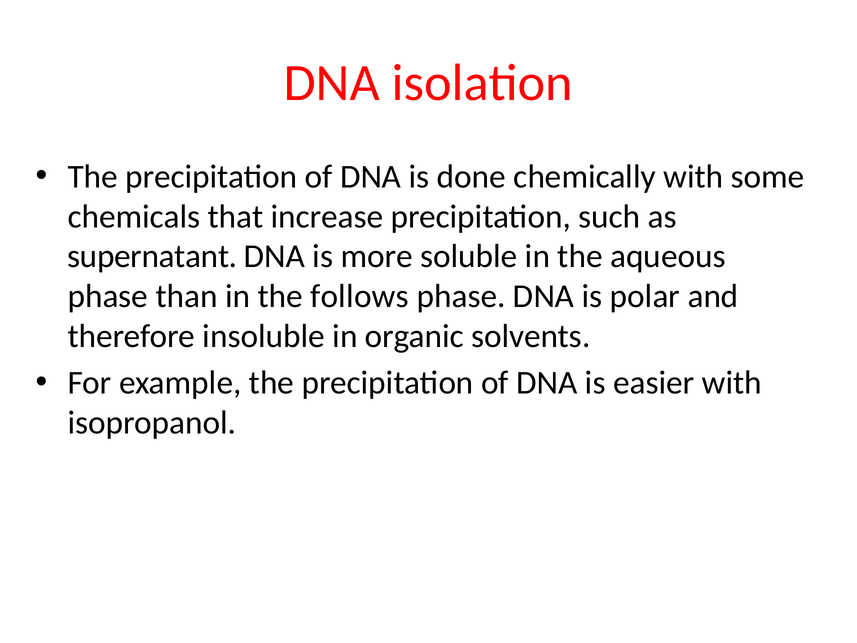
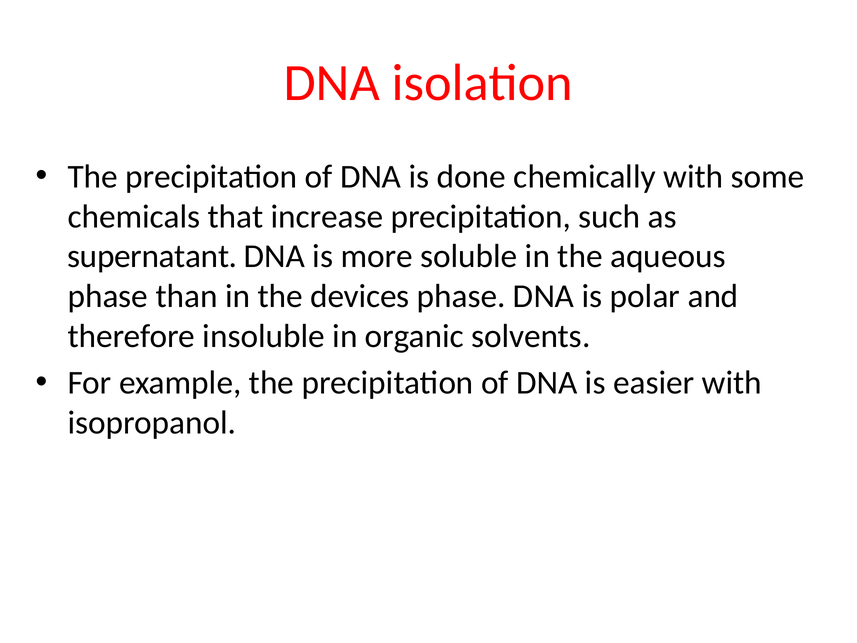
follows: follows -> devices (360, 296)
